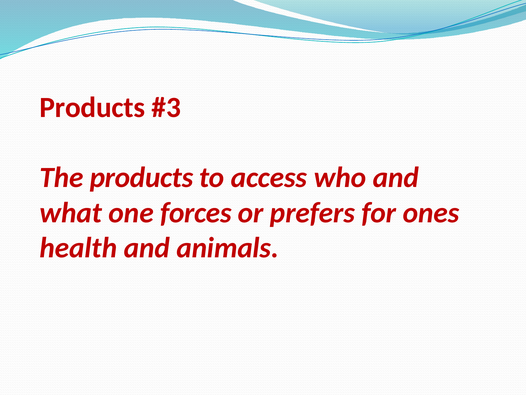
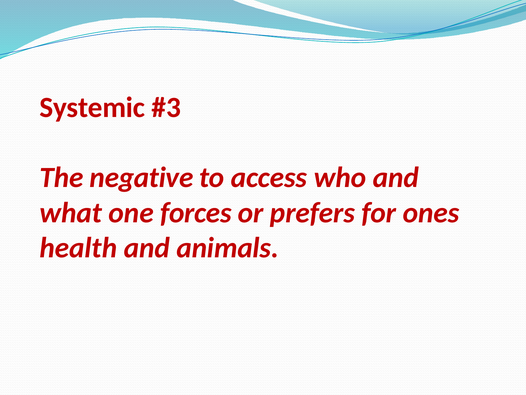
Products: Products -> Systemic (92, 107)
The products: products -> negative (142, 177)
